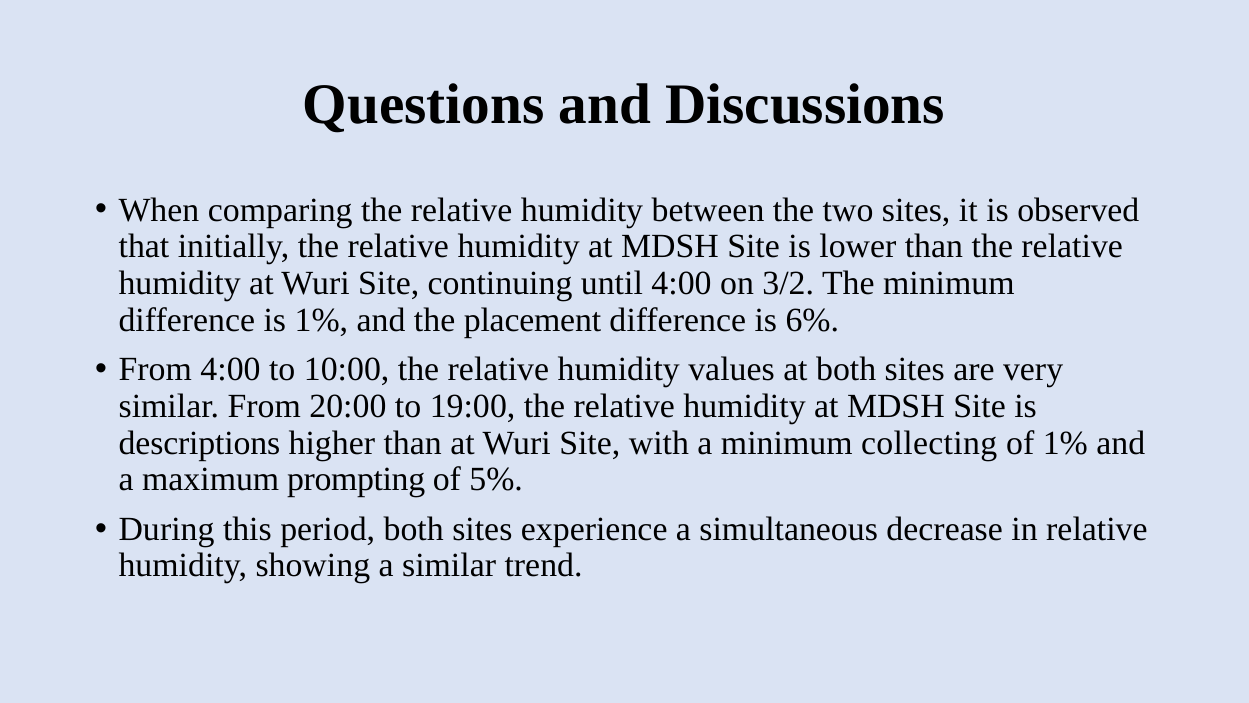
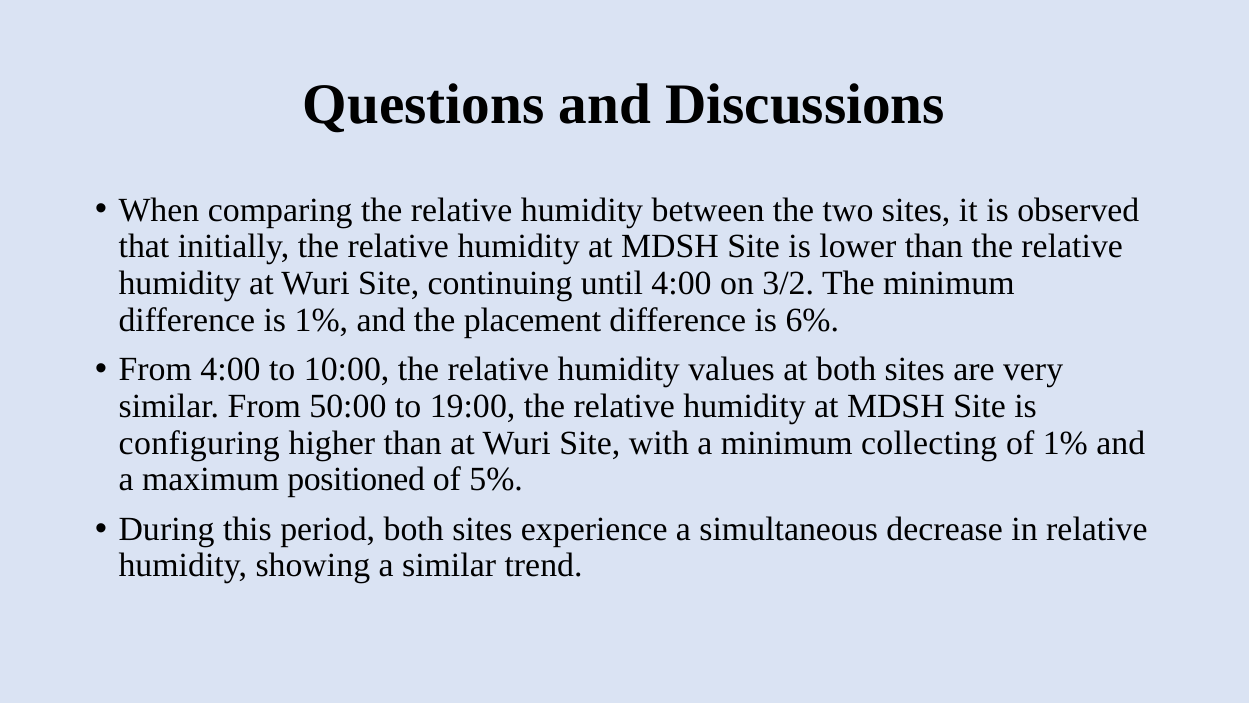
20:00: 20:00 -> 50:00 (348, 406)
descriptions: descriptions -> configuring (199, 443)
prompting: prompting -> positioned (356, 479)
